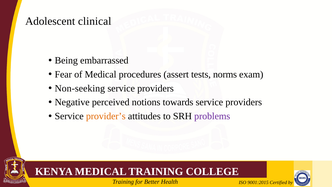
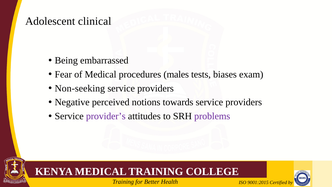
assert: assert -> males (176, 74)
norms: norms -> biases (225, 74)
provider’s colour: orange -> purple (106, 116)
